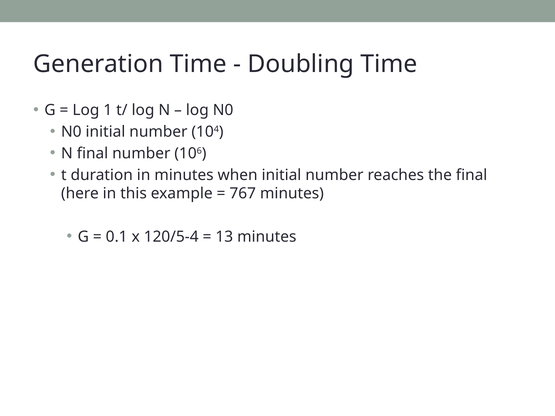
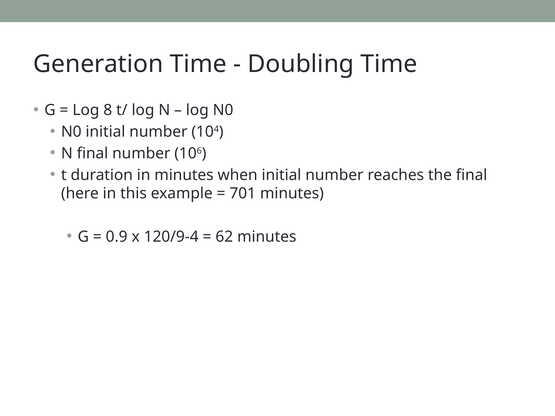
1: 1 -> 8 (108, 110)
767: 767 -> 701 (243, 194)
0.1: 0.1 -> 0.9 (117, 237)
120/5-4: 120/5-4 -> 120/9-4 (171, 237)
13: 13 -> 62 (224, 237)
